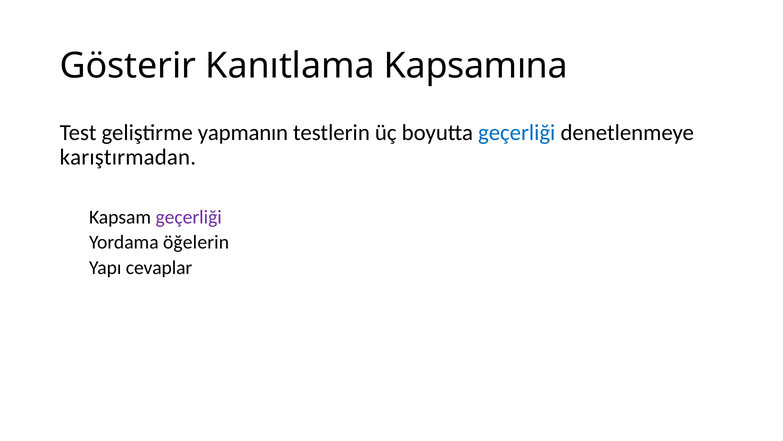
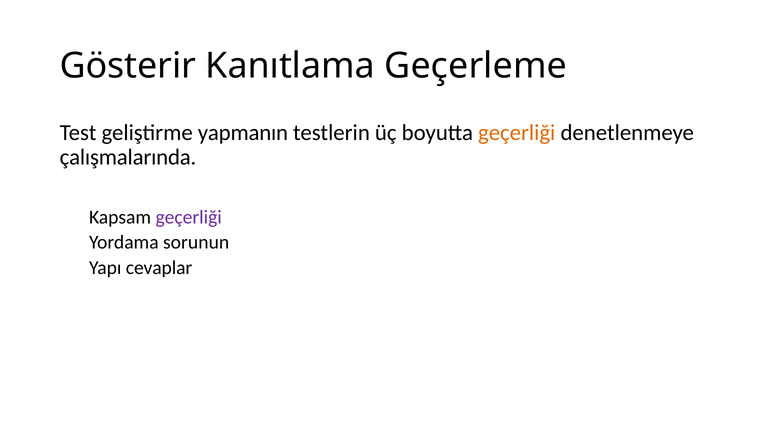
Kapsamına: Kapsamına -> Geçerleme (476, 66)
geçerliği colour: blue -> orange (517, 132)
karıştırmadan: karıştırmadan -> çalışmalarında (128, 157)
öğelerin: öğelerin -> sorunun (196, 242)
